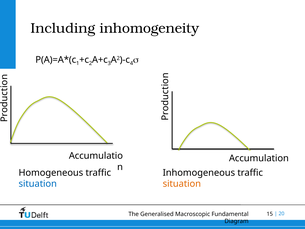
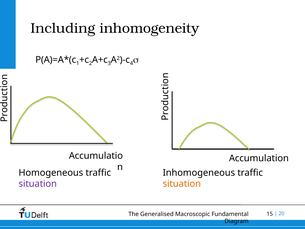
situation colour: blue -> purple (38, 184)
